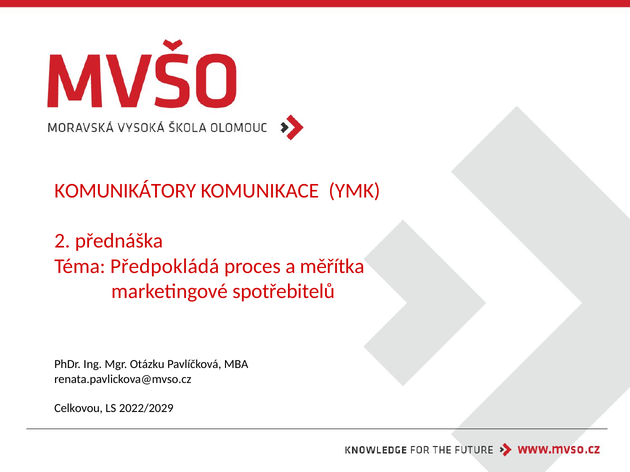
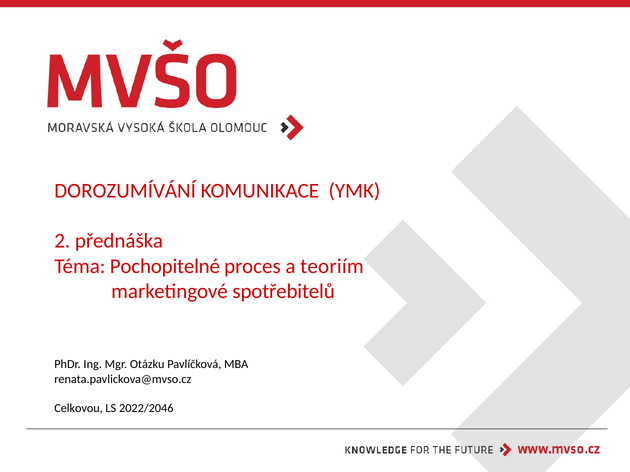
KOMUNIKÁTORY: KOMUNIKÁTORY -> DOROZUMÍVÁNÍ (125, 191)
Předpokládá: Předpokládá -> Pochopitelné (165, 266)
měřítka: měřítka -> teoriím (332, 266)
2022/2029: 2022/2029 -> 2022/2046 (146, 409)
